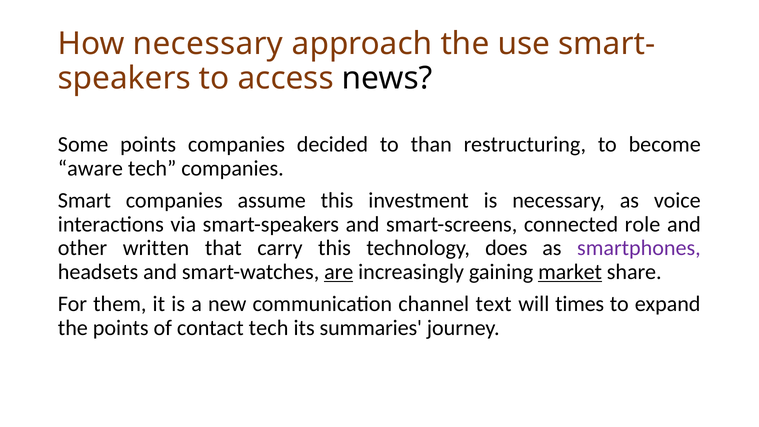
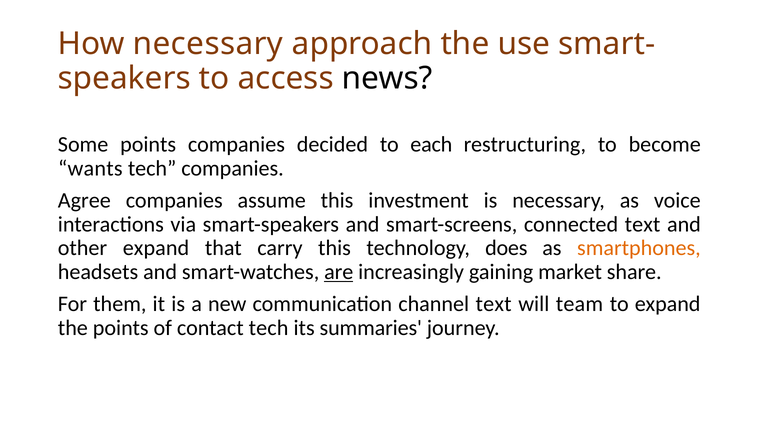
than: than -> each (431, 145)
aware: aware -> wants (90, 168)
Smart: Smart -> Agree (84, 200)
connected role: role -> text (643, 224)
other written: written -> expand (156, 248)
smartphones colour: purple -> orange (639, 248)
market underline: present -> none (570, 272)
times: times -> team (579, 304)
